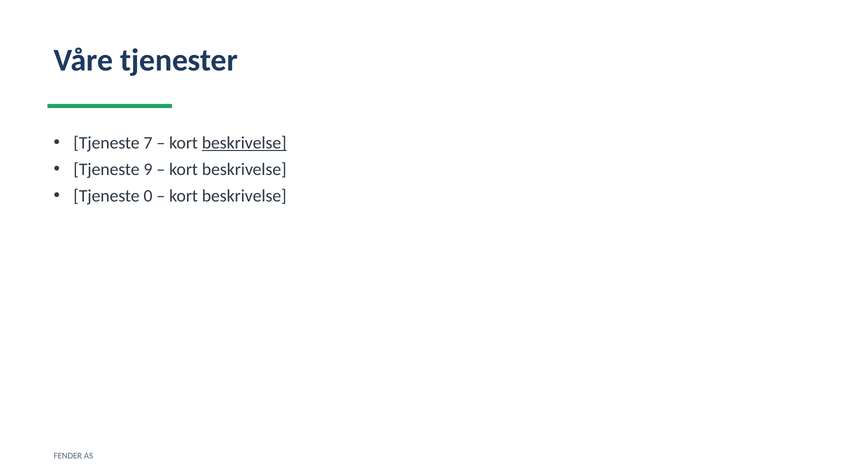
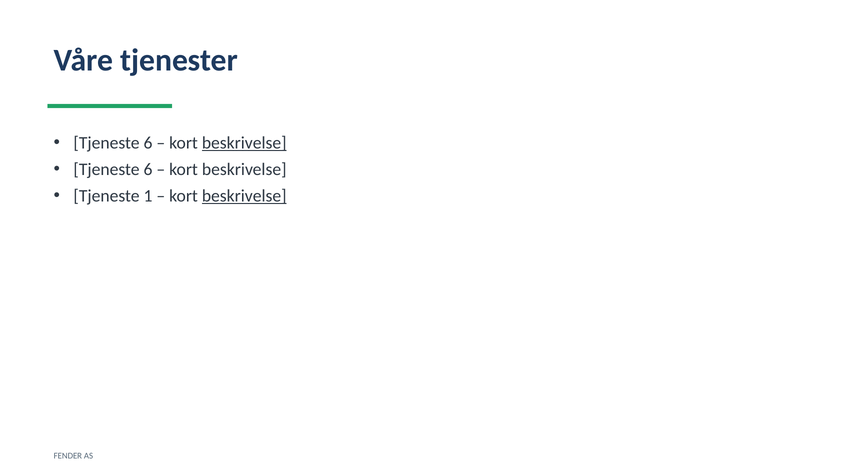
7: 7 -> 6 (148, 143)
9: 9 -> 6 (148, 169)
0: 0 -> 1 (148, 196)
beskrivelse underline: none -> present (244, 196)
